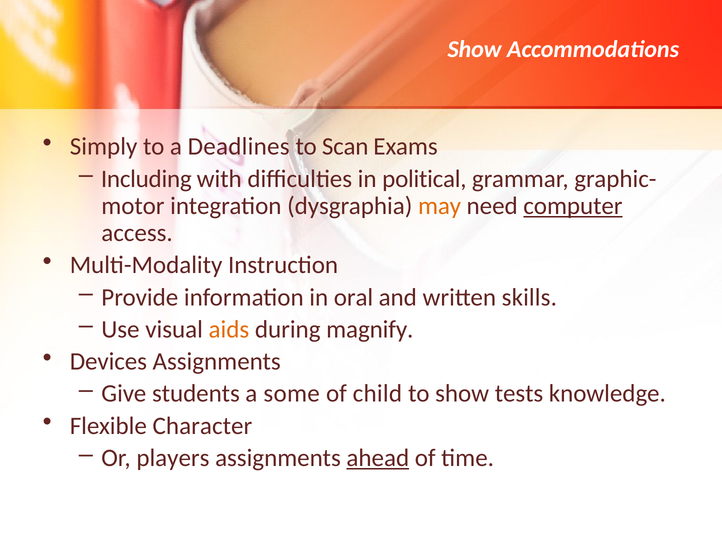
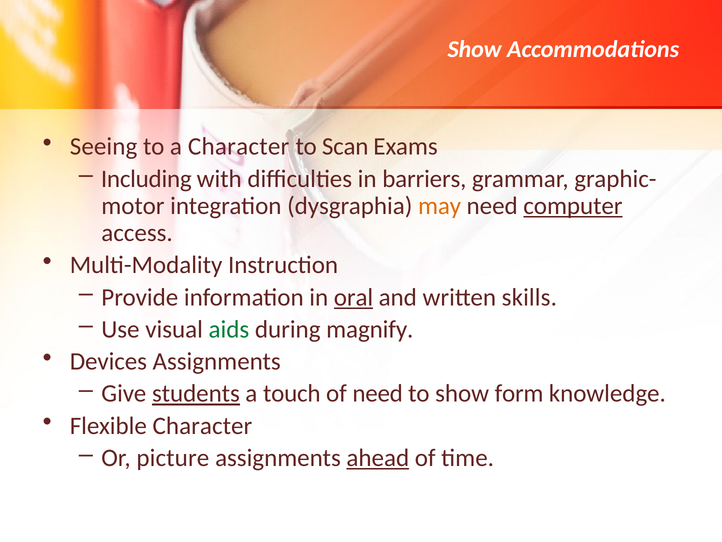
Simply: Simply -> Seeing (104, 147)
a Deadlines: Deadlines -> Character (239, 147)
political: political -> barriers (424, 179)
oral underline: none -> present (353, 297)
aids colour: orange -> green (229, 329)
students underline: none -> present (196, 393)
some: some -> touch (292, 393)
of child: child -> need (378, 393)
tests: tests -> form (519, 393)
players: players -> picture (173, 458)
